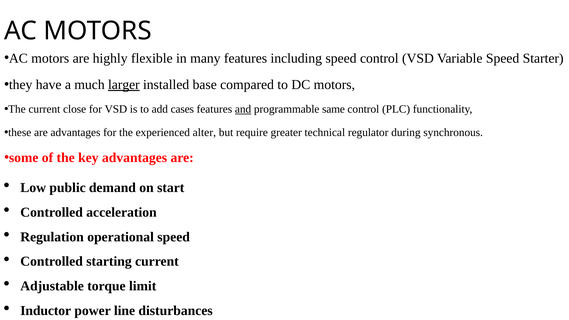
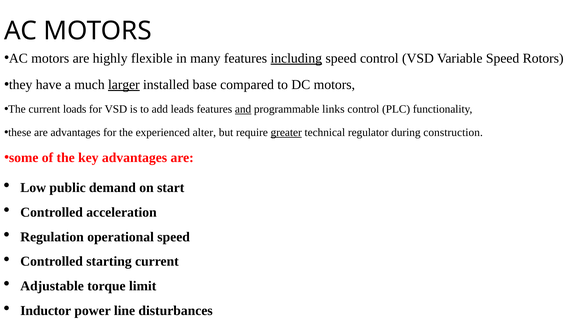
including underline: none -> present (296, 58)
Starter: Starter -> Rotors (543, 58)
close: close -> loads (75, 109)
cases: cases -> leads (182, 109)
same: same -> links (333, 109)
greater underline: none -> present (286, 133)
synchronous: synchronous -> construction (453, 133)
